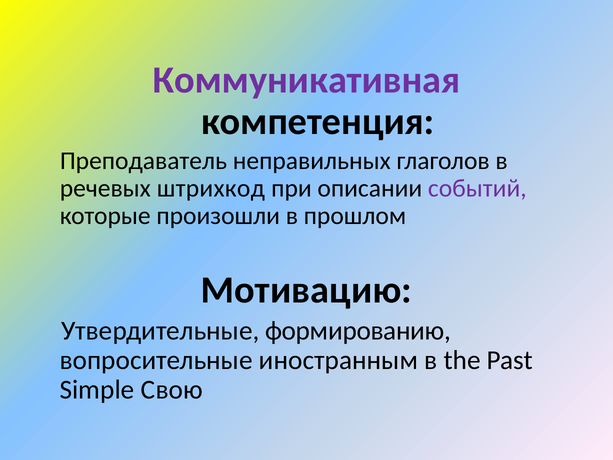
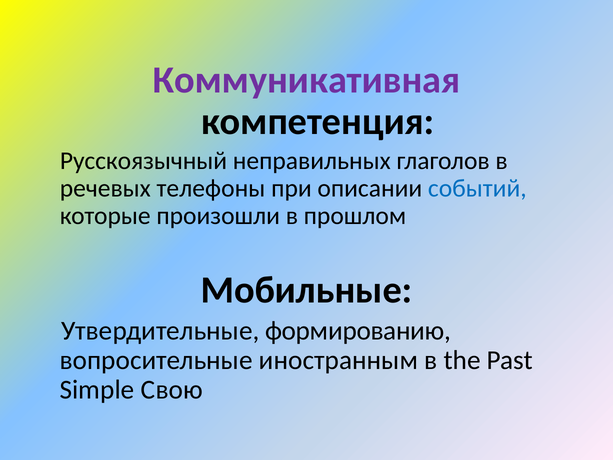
Преподаватель: Преподаватель -> Русскоязычный (143, 161)
штрихкод: штрихкод -> телефоны (211, 188)
событий colour: purple -> blue (477, 188)
Мотивацию: Мотивацию -> Мобильные (306, 290)
